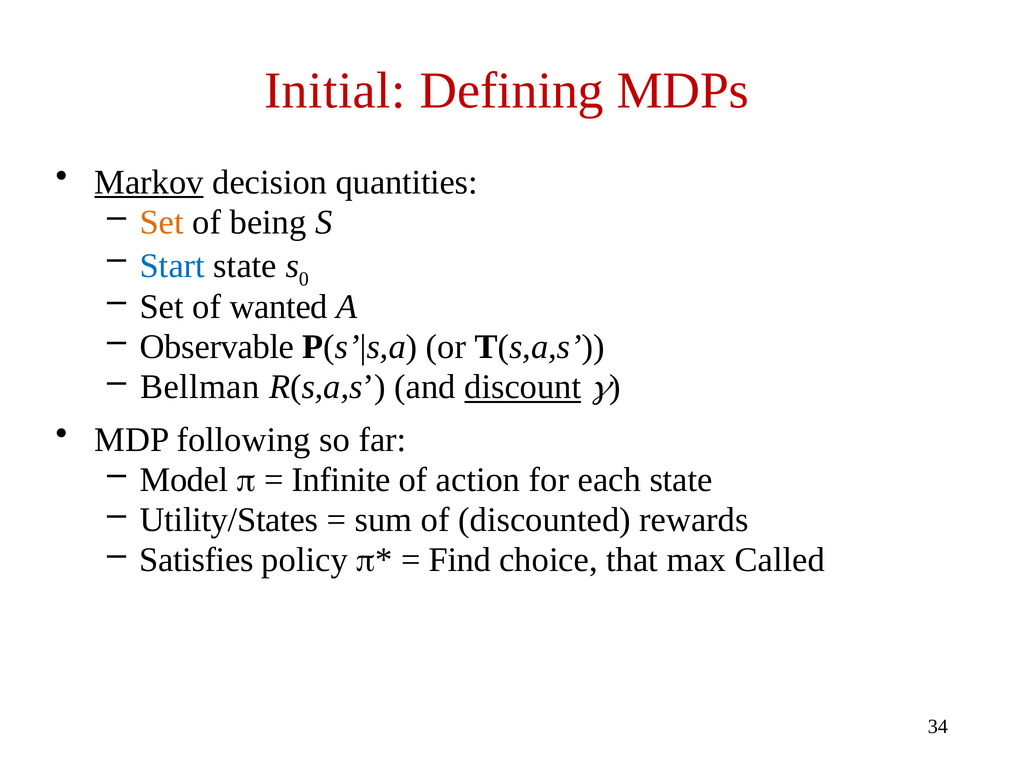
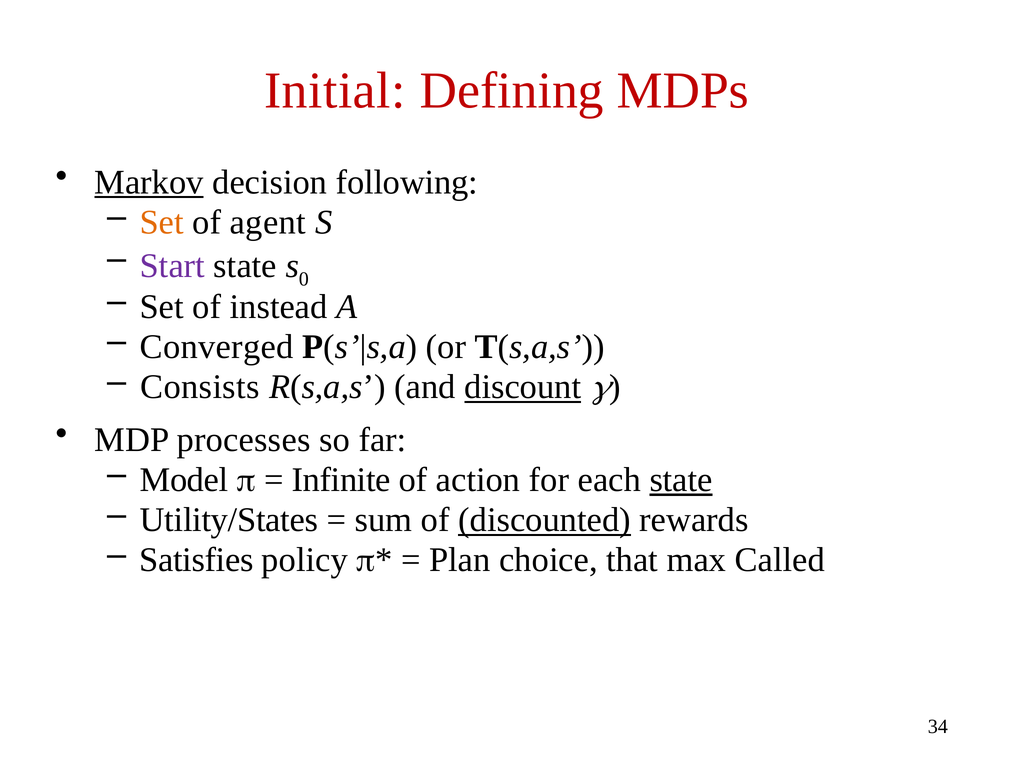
quantities: quantities -> following (407, 182)
being: being -> agent (268, 222)
Start colour: blue -> purple (172, 266)
wanted: wanted -> instead (279, 307)
Observable: Observable -> Converged (217, 347)
Bellman: Bellman -> Consists (200, 387)
following: following -> processes (244, 440)
state underline: none -> present (681, 480)
discounted underline: none -> present (545, 520)
Find: Find -> Plan (460, 560)
